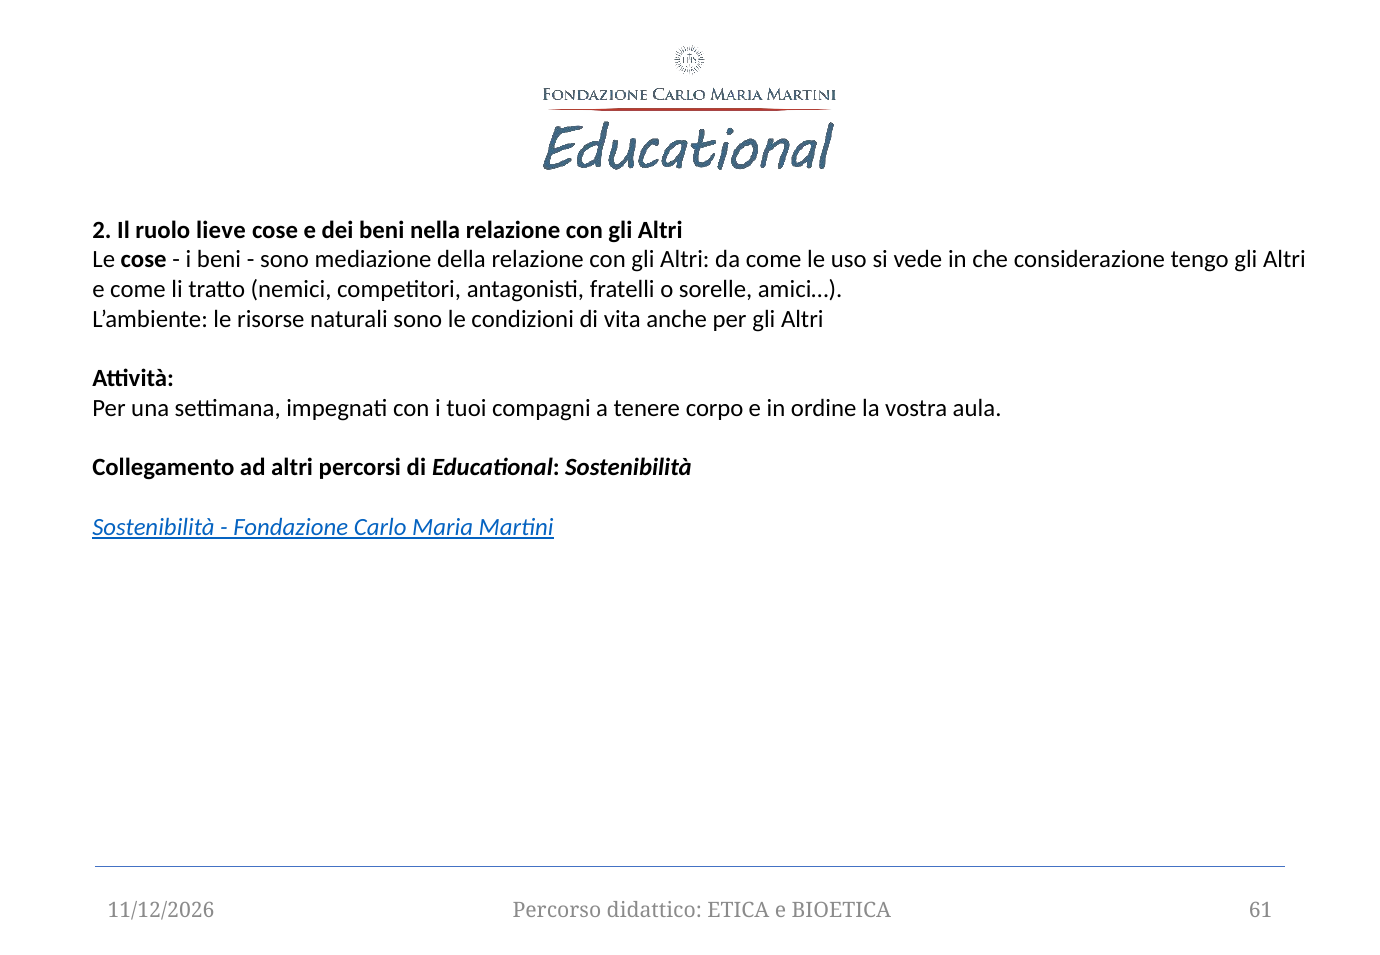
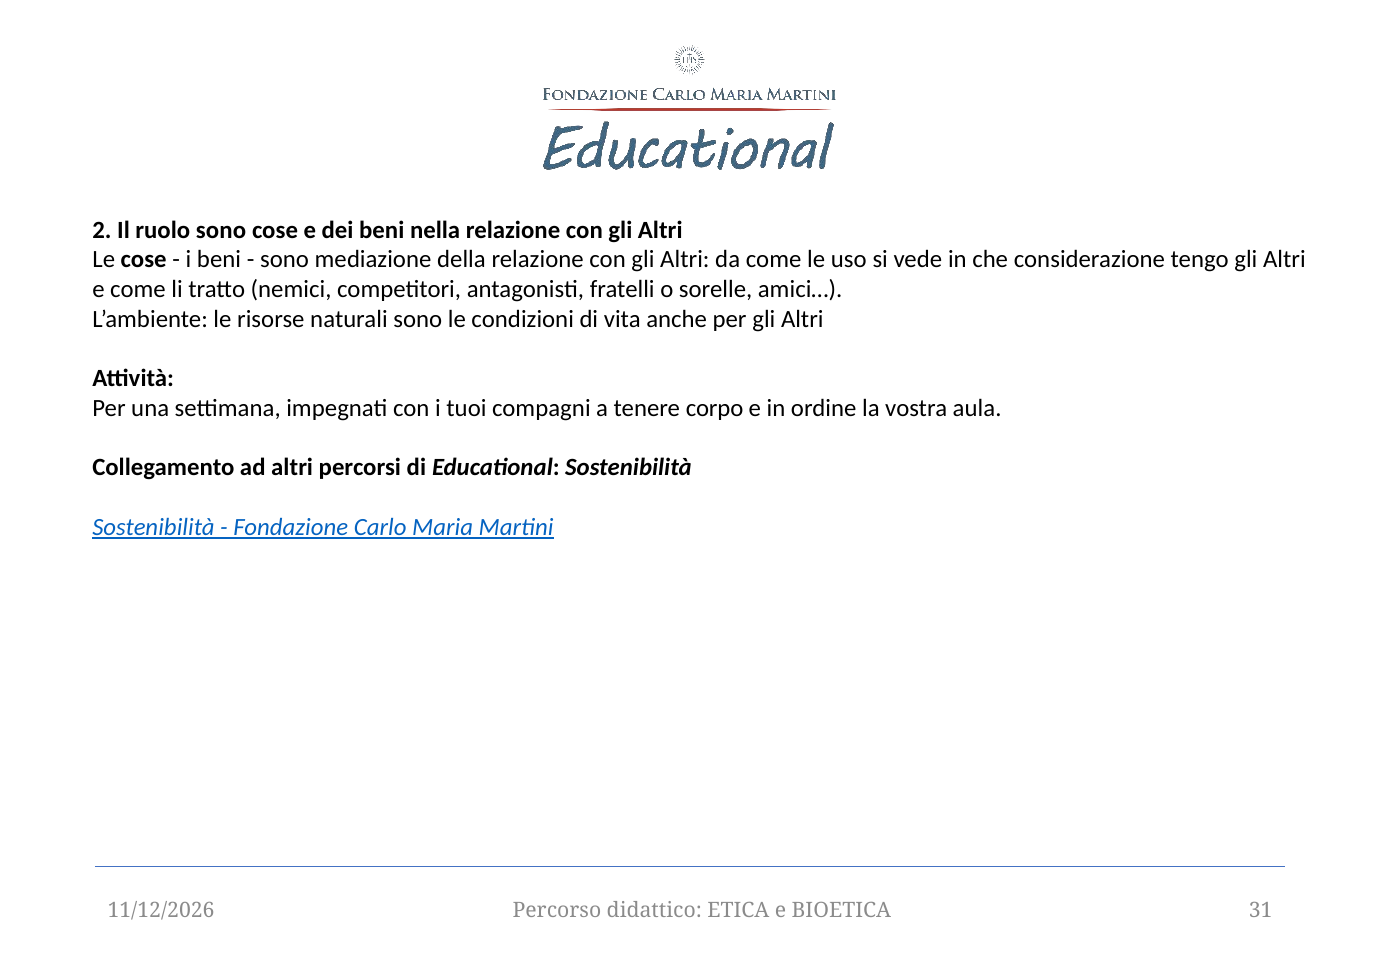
ruolo lieve: lieve -> sono (221, 230)
61: 61 -> 31 (1261, 911)
